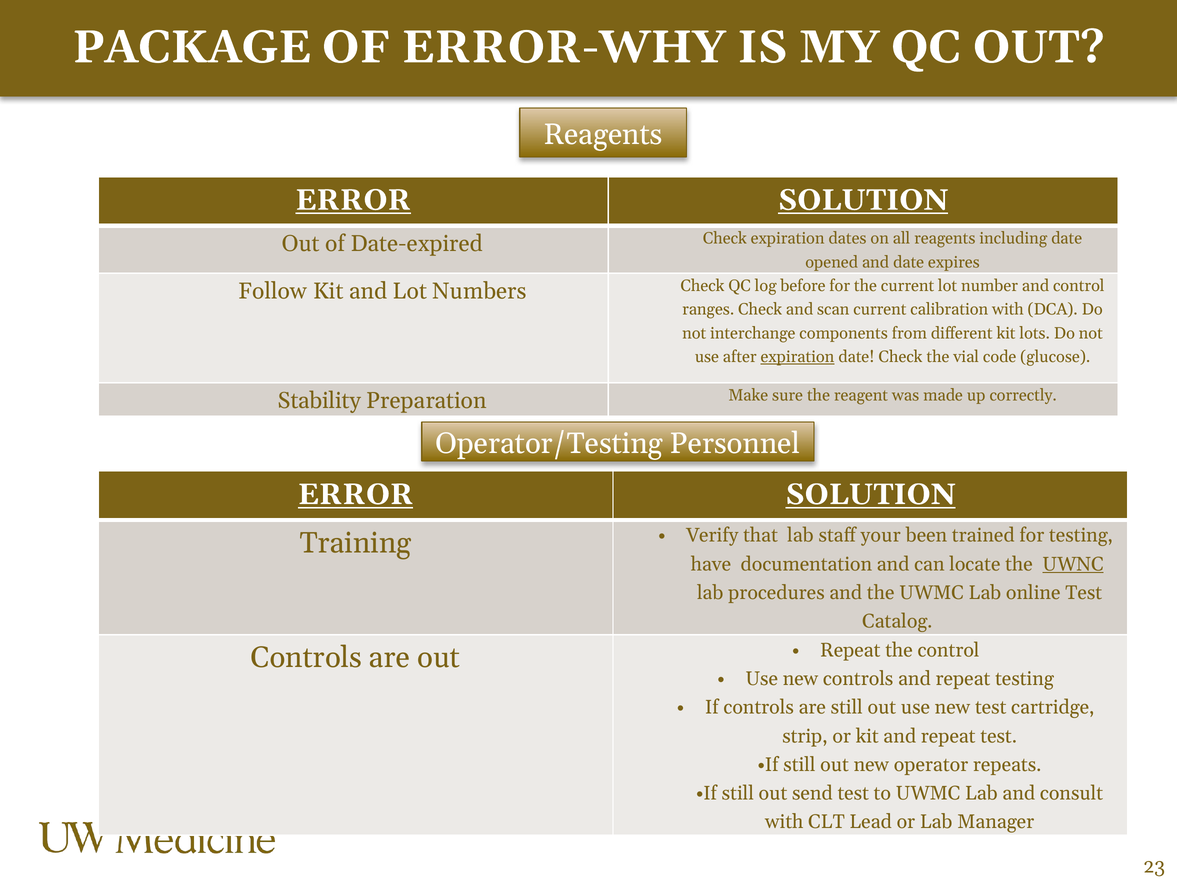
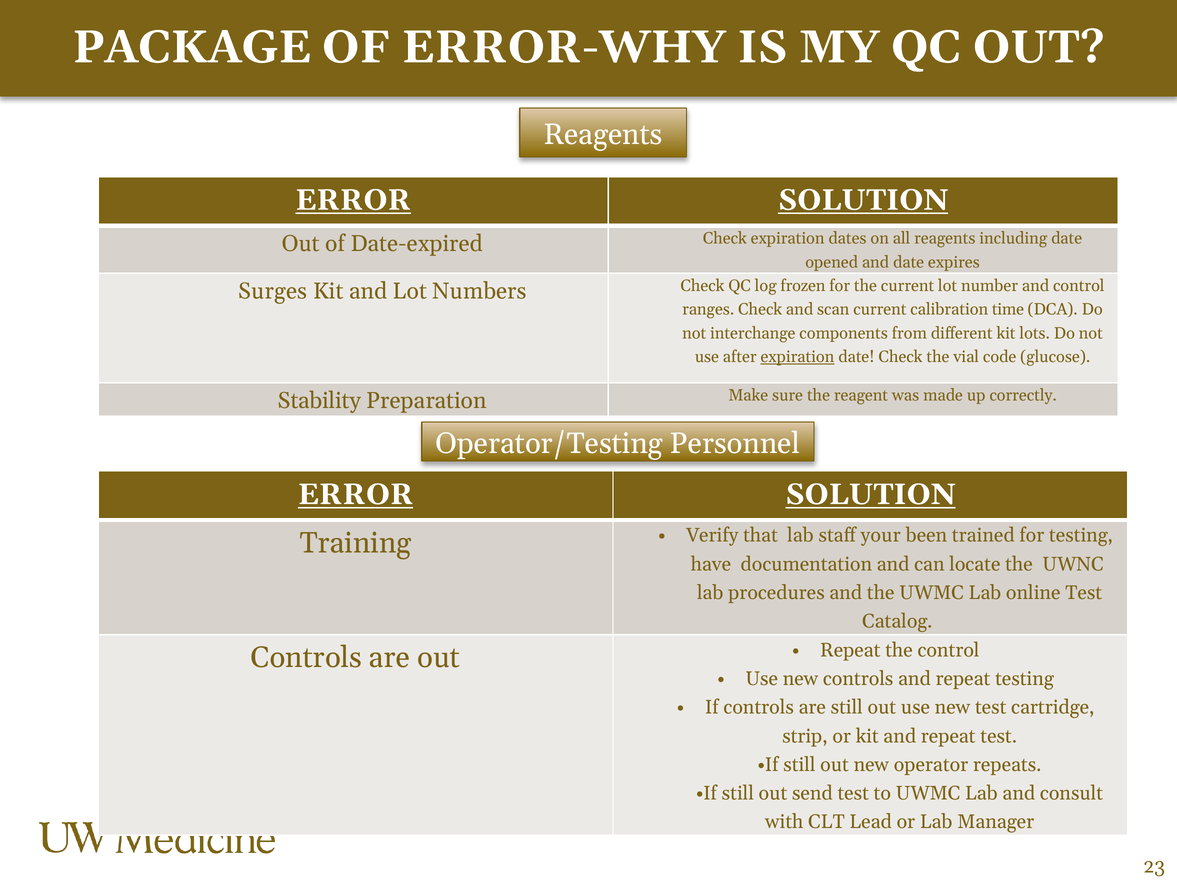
Follow: Follow -> Surges (273, 291)
before: before -> frozen (803, 286)
calibration with: with -> time (1008, 309)
UWNC underline: present -> none (1073, 564)
